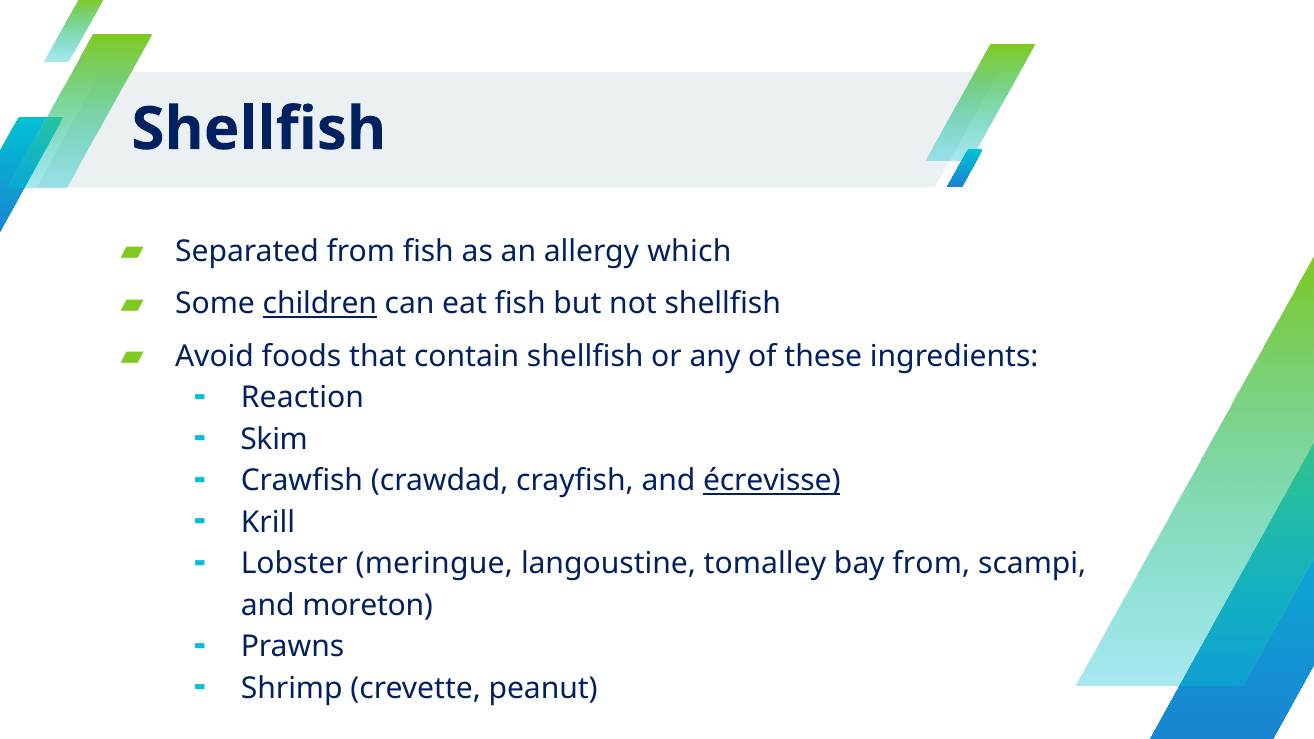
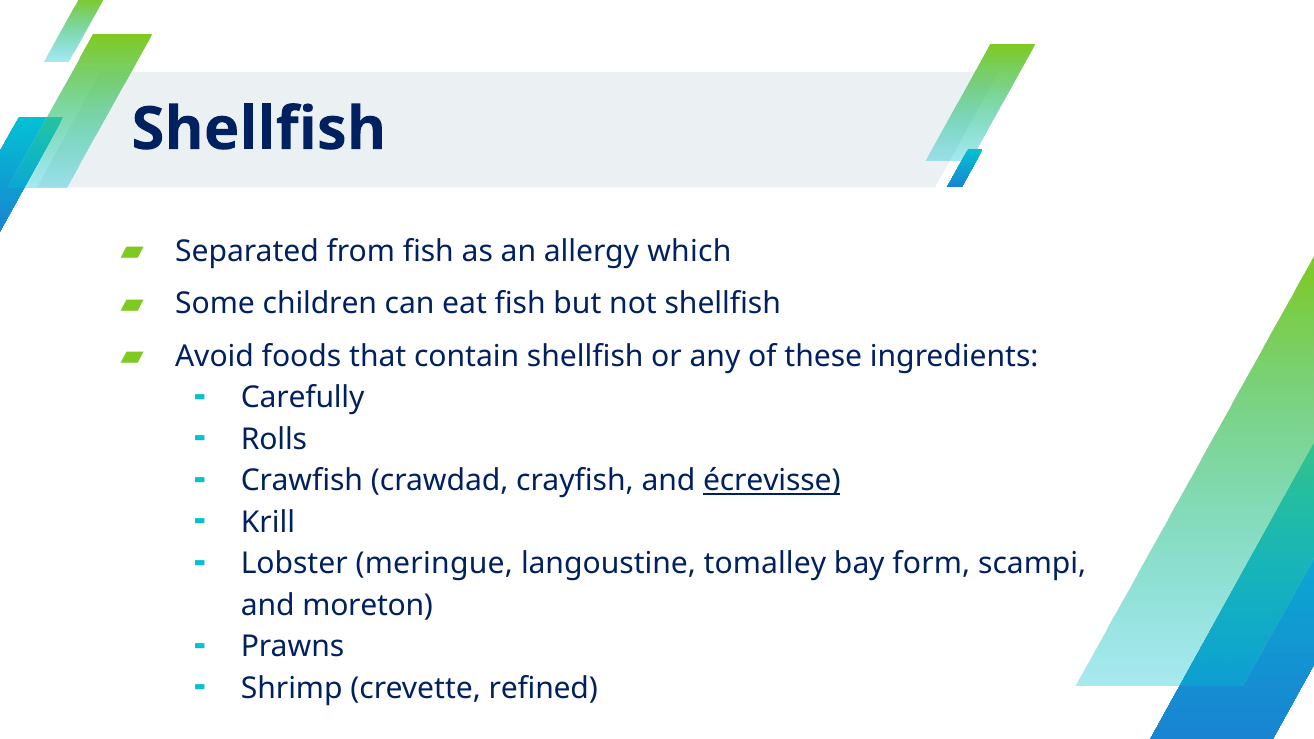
children underline: present -> none (320, 304)
Reaction: Reaction -> Carefully (303, 398)
Skim: Skim -> Rolls (274, 439)
bay from: from -> form (931, 564)
peanut: peanut -> refined (543, 688)
